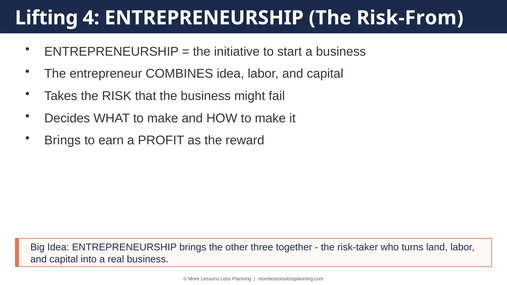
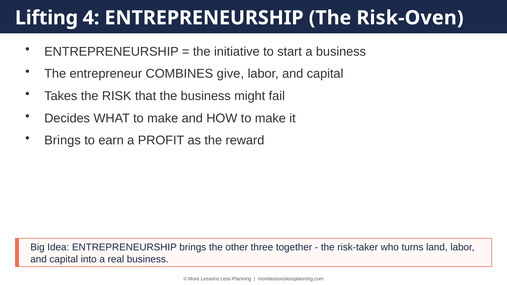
Risk-From: Risk-From -> Risk-Oven (410, 18)
COMBINES idea: idea -> give (230, 74)
